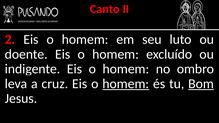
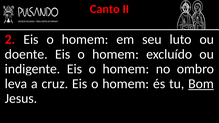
homem underline: present -> none (126, 84)
